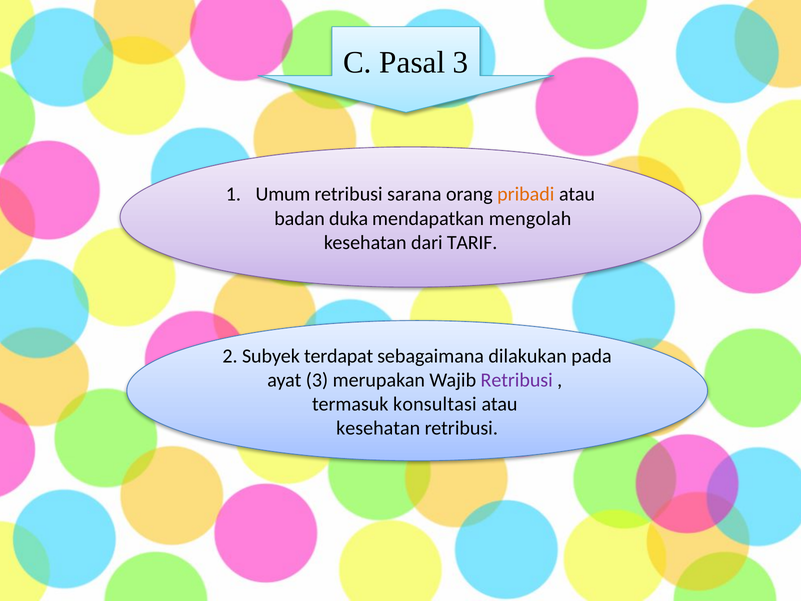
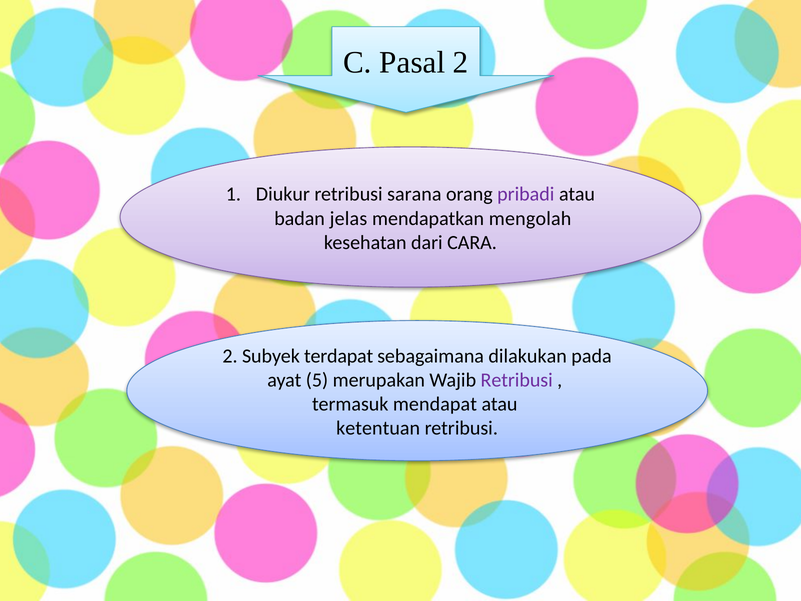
Pasal 3: 3 -> 2 (461, 63)
Umum: Umum -> Diukur (283, 194)
pribadi colour: orange -> purple (526, 194)
duka: duka -> jelas (348, 218)
TARIF: TARIF -> CARA (472, 242)
ayat 3: 3 -> 5 (317, 380)
konsultasi: konsultasi -> mendapat (435, 404)
kesehatan: kesehatan -> ketentuan (378, 428)
